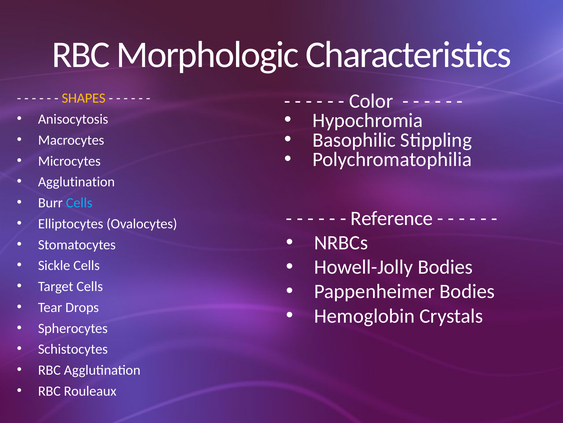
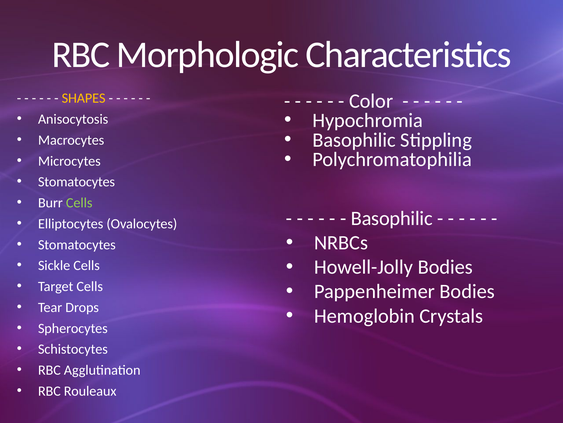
Agglutination: Agglutination -> Stomatocytes (77, 182)
Cells colour: light blue -> light green (79, 203)
Reference: Reference -> Basophilic (392, 218)
